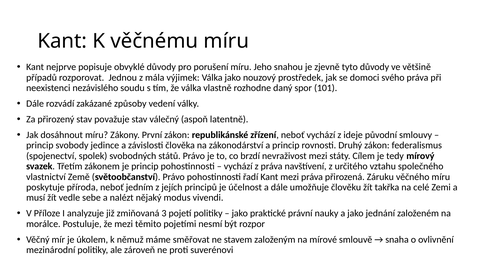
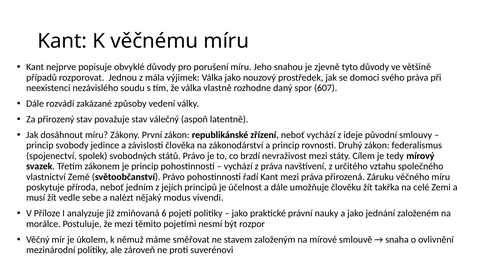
101: 101 -> 607 (326, 88)
3: 3 -> 6 (164, 214)
